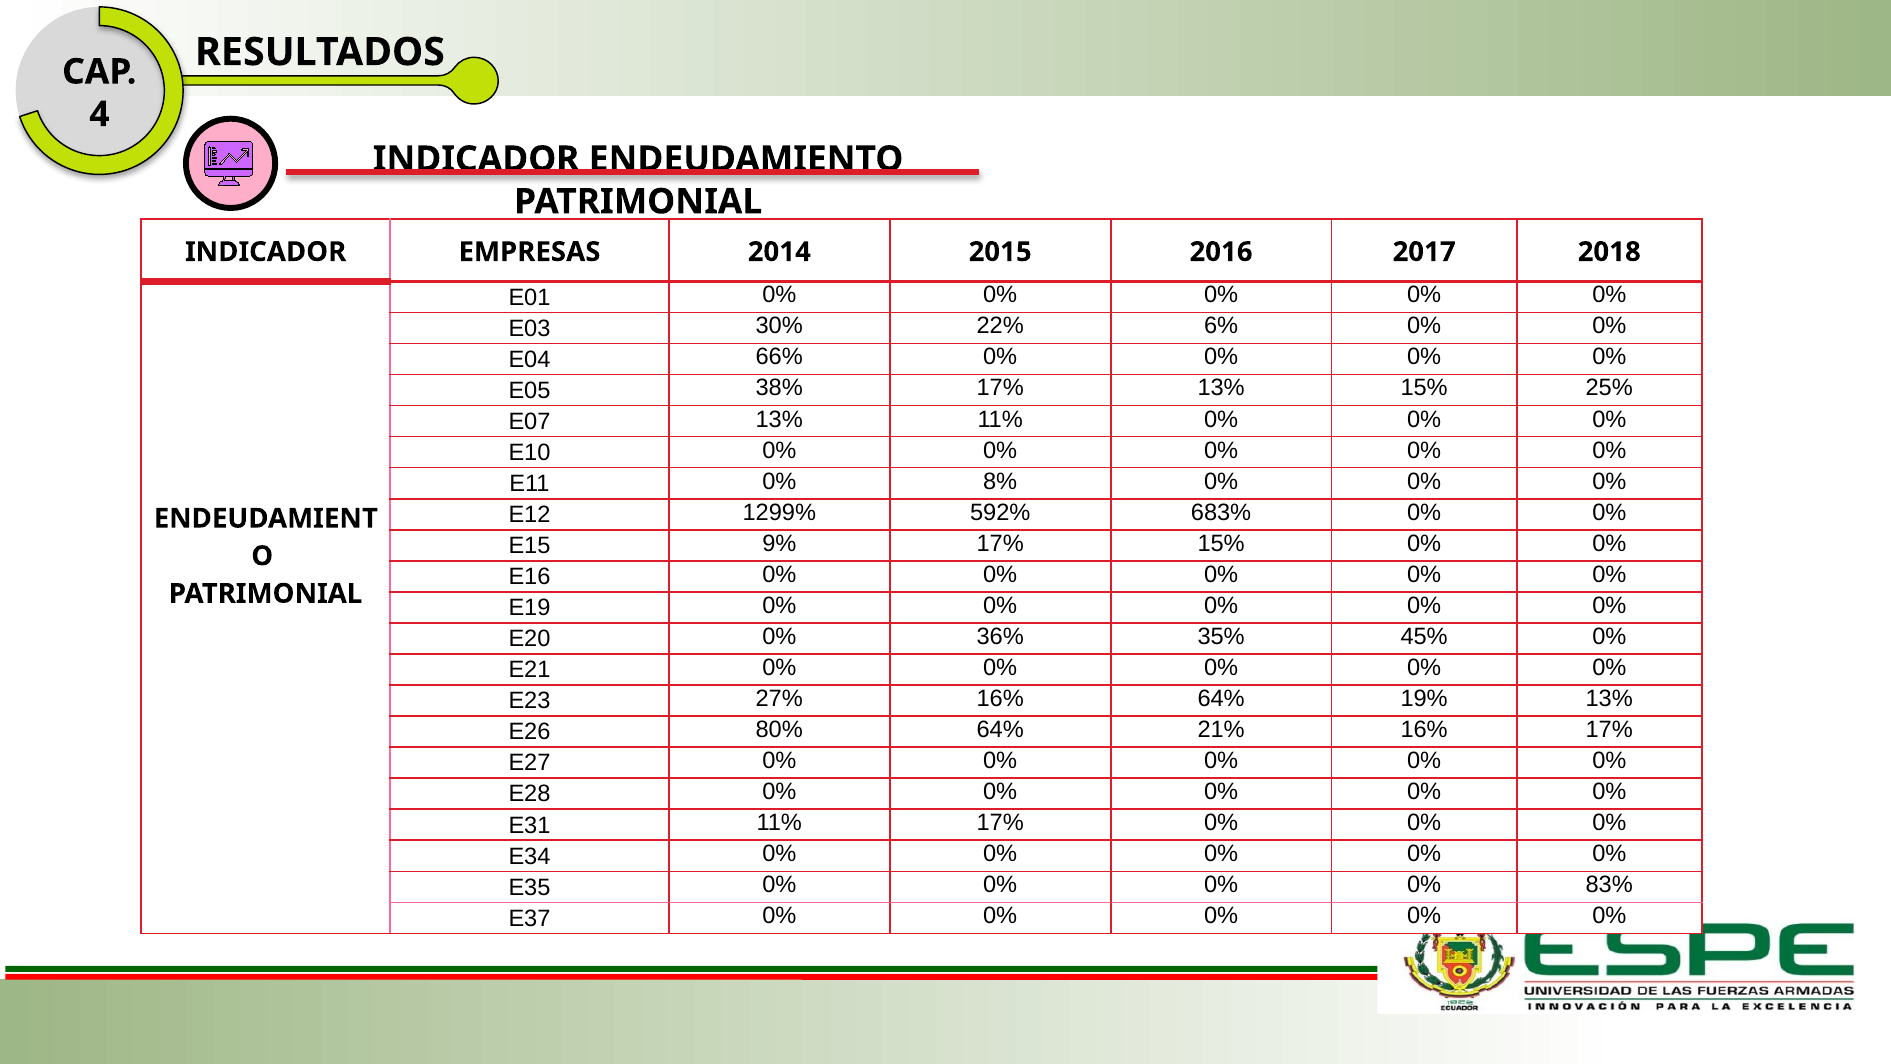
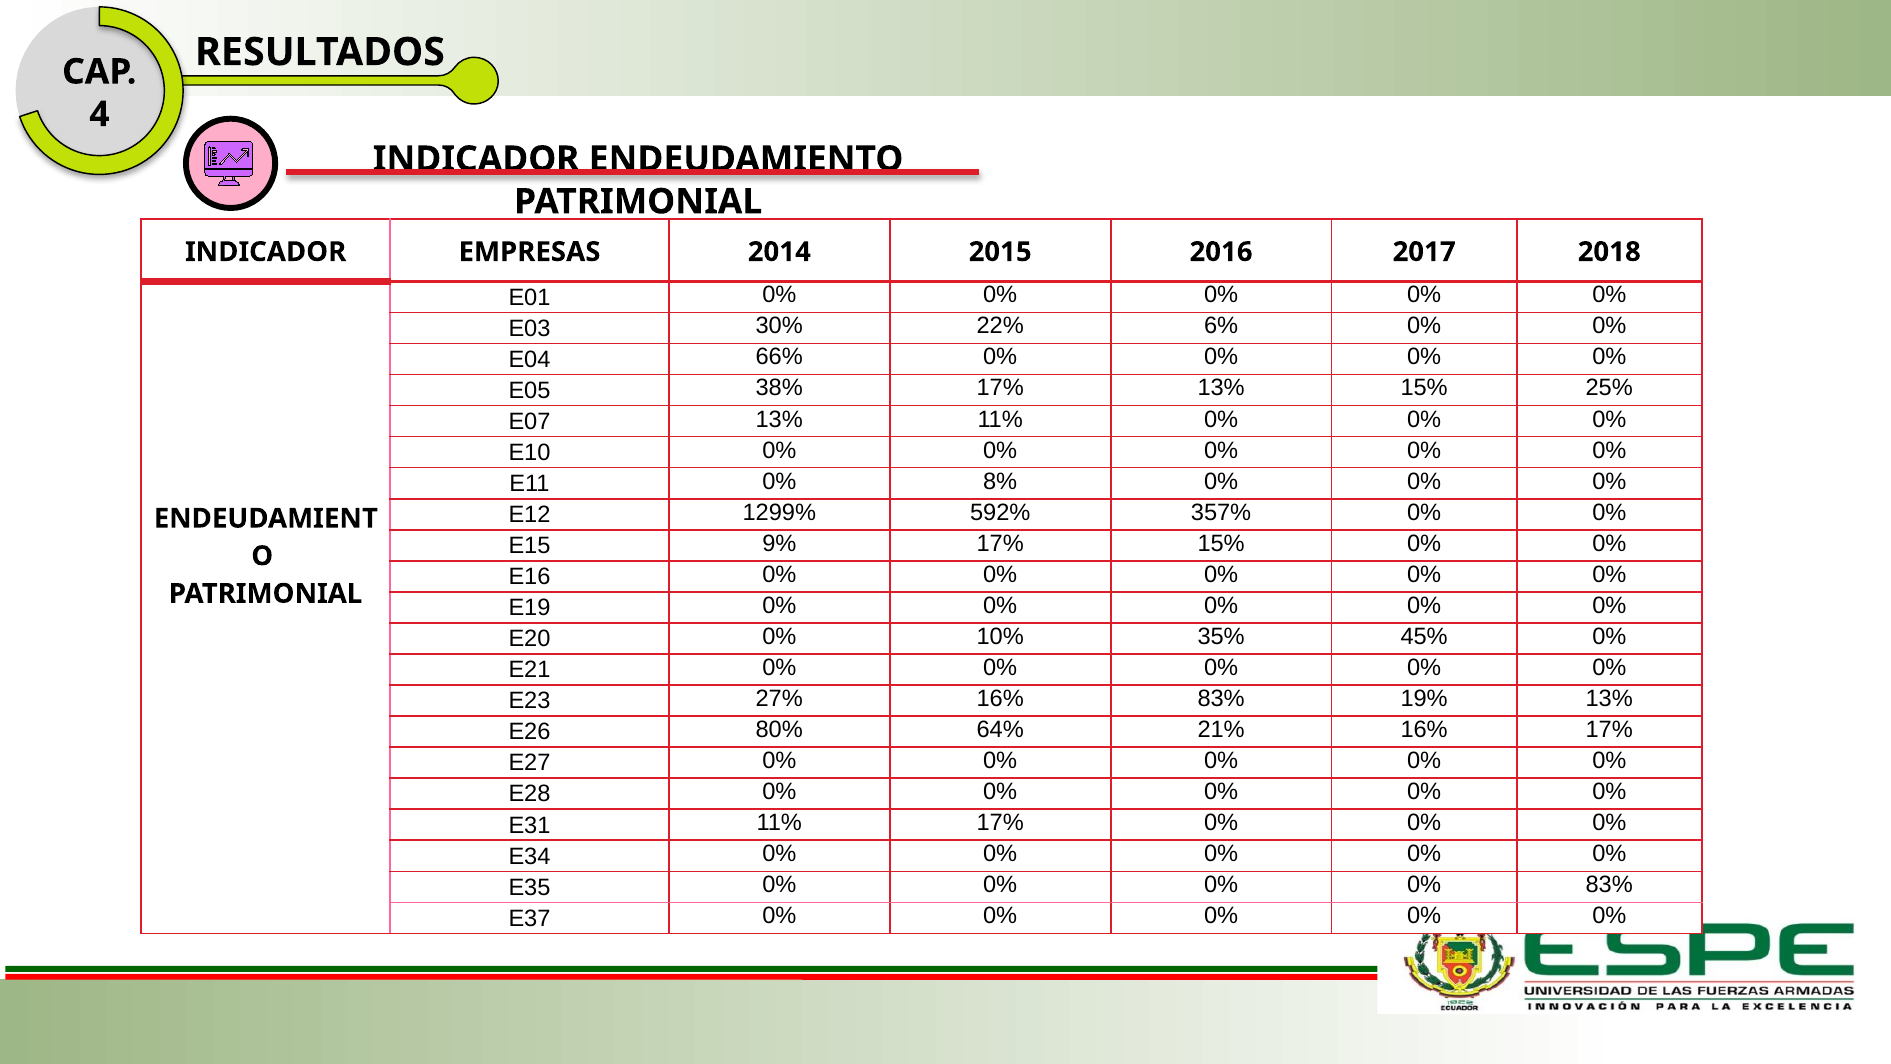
683%: 683% -> 357% (1221, 512)
36%: 36% -> 10% (1000, 637)
16% 64%: 64% -> 83% (1221, 699)
